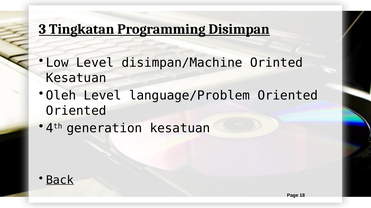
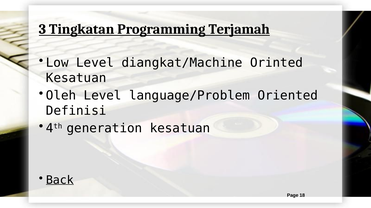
Disimpan: Disimpan -> Terjamah (239, 29)
disimpan/Machine: disimpan/Machine -> diangkat/Machine (182, 63)
Oriented: Oriented -> Definisi (76, 111)
